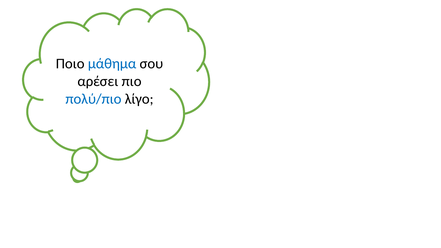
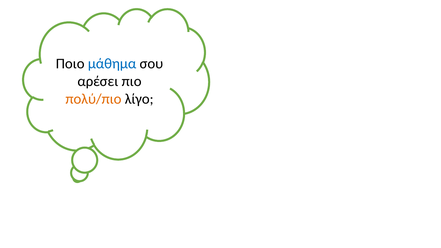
πολύ/πιο colour: blue -> orange (93, 99)
